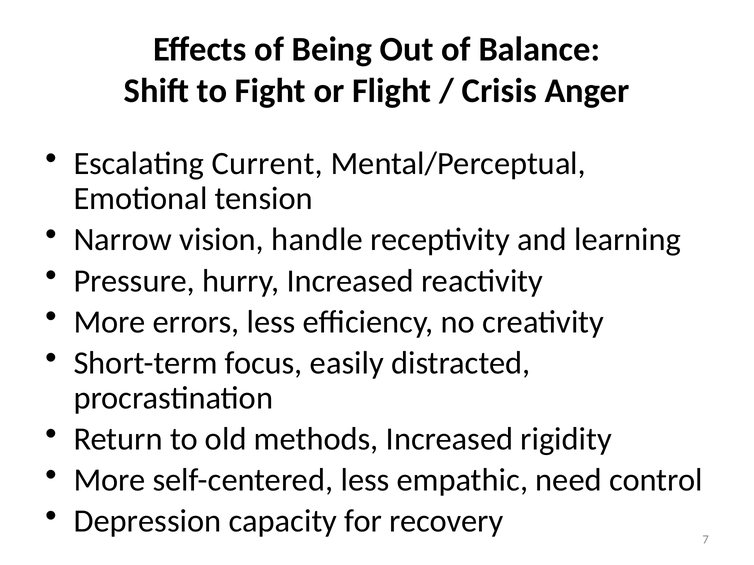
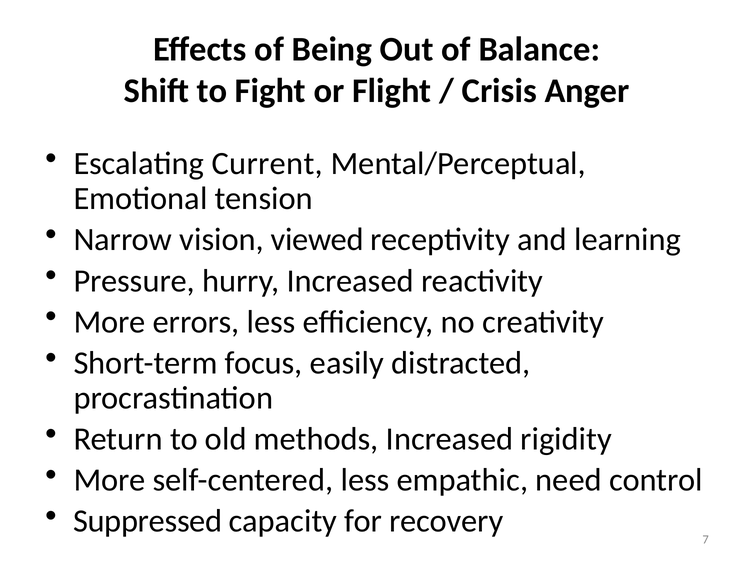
handle: handle -> viewed (317, 240)
Depression: Depression -> Suppressed (148, 522)
